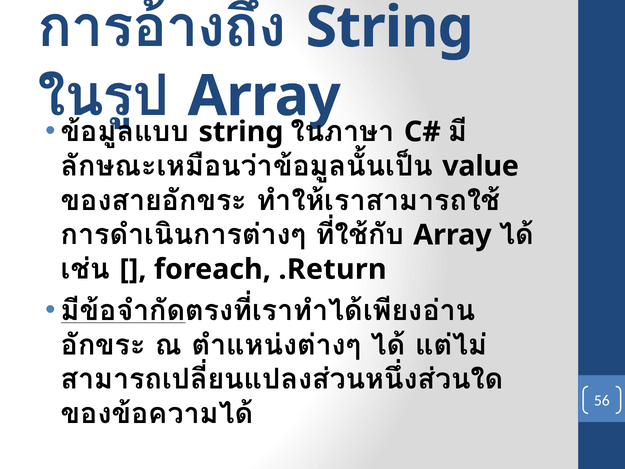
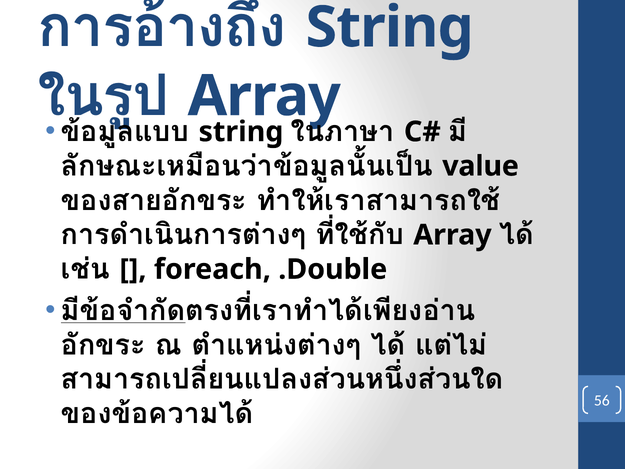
.Return: .Return -> .Double (333, 269)
